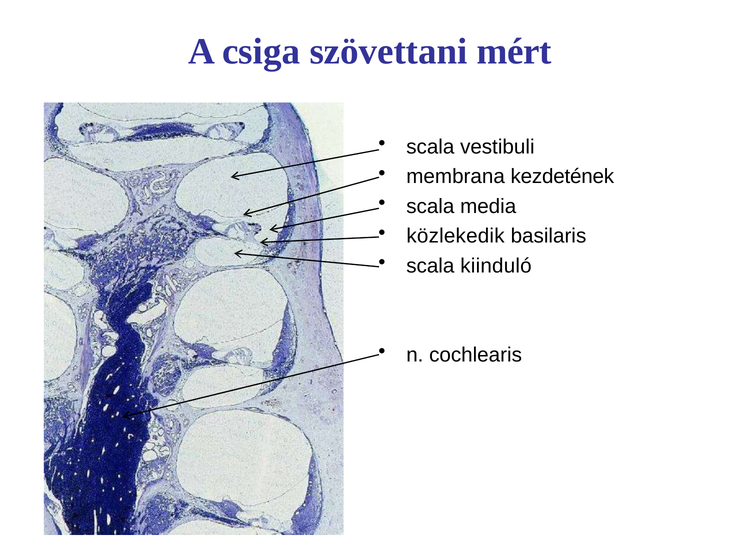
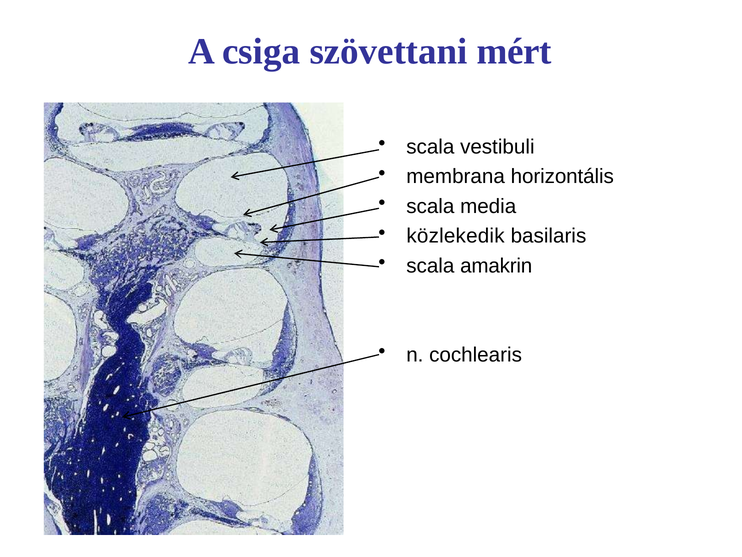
kezdetének: kezdetének -> horizontális (562, 177)
kiinduló: kiinduló -> amakrin (496, 266)
